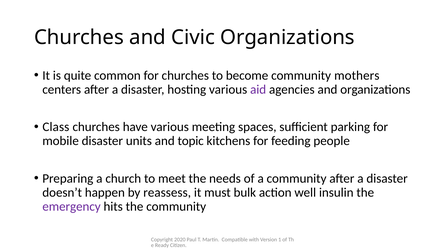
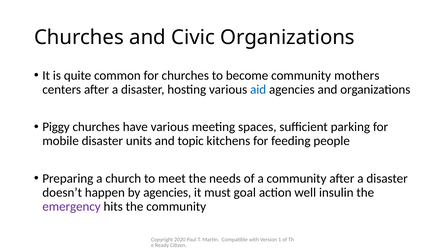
aid colour: purple -> blue (258, 89)
Class: Class -> Piggy (56, 127)
by reassess: reassess -> agencies (167, 192)
bulk: bulk -> goal (245, 192)
